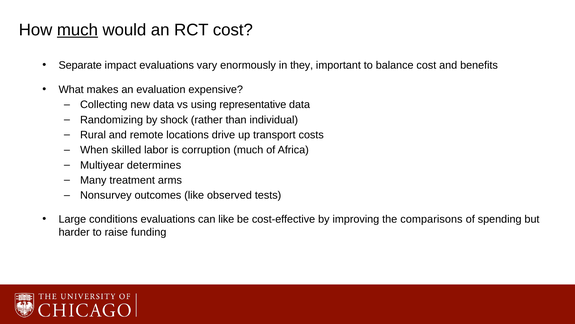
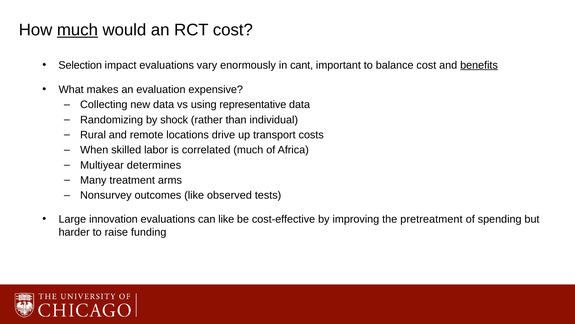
Separate: Separate -> Selection (80, 65)
they: they -> cant (302, 65)
benefits underline: none -> present (479, 65)
corruption: corruption -> correlated (206, 150)
conditions: conditions -> innovation (113, 219)
comparisons: comparisons -> pretreatment (431, 219)
